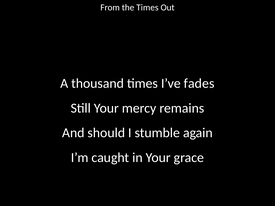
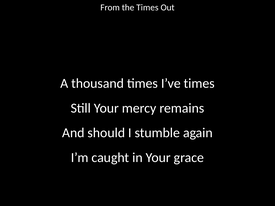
I’ve fades: fades -> times (199, 83)
